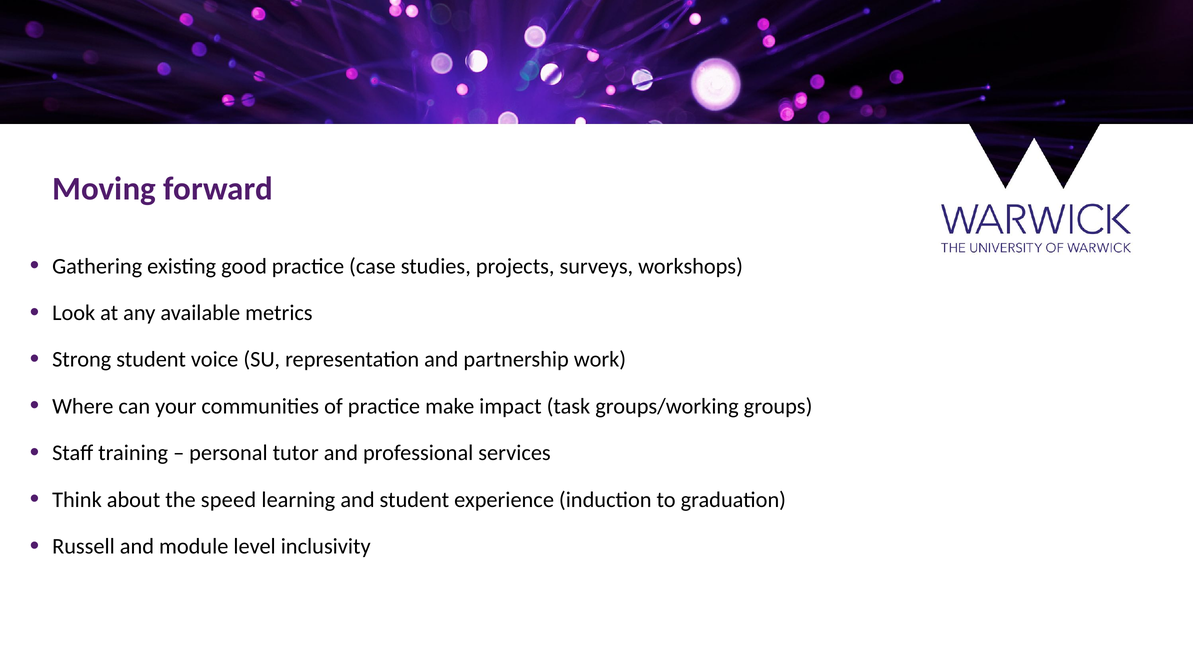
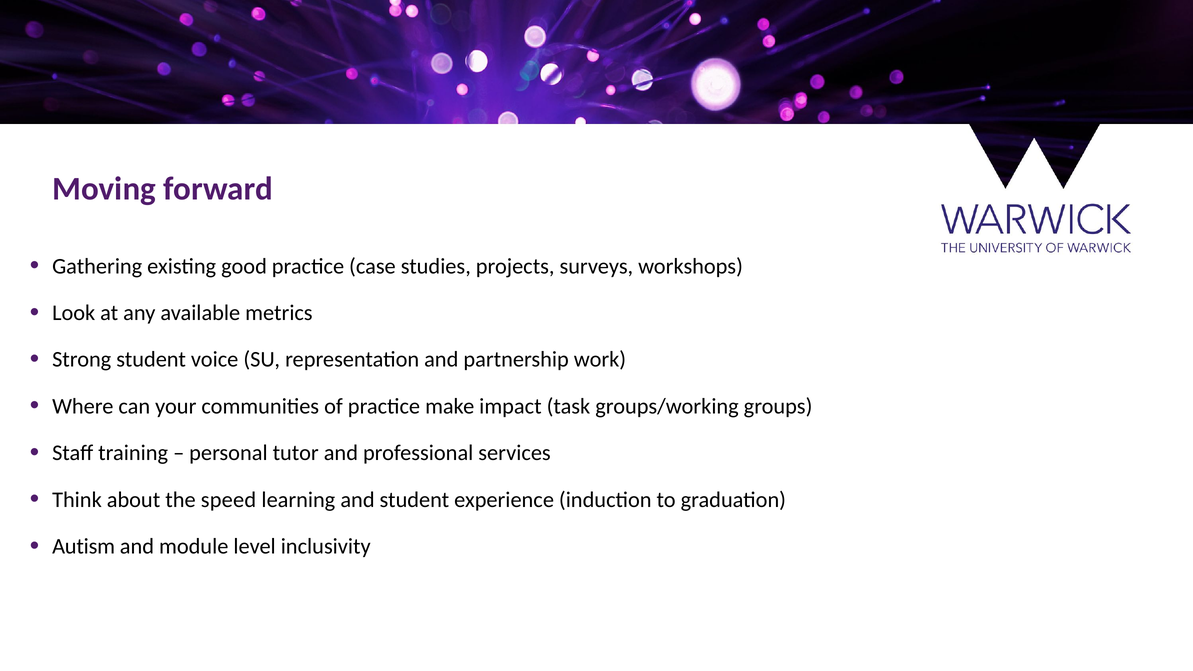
Russell: Russell -> Autism (84, 546)
